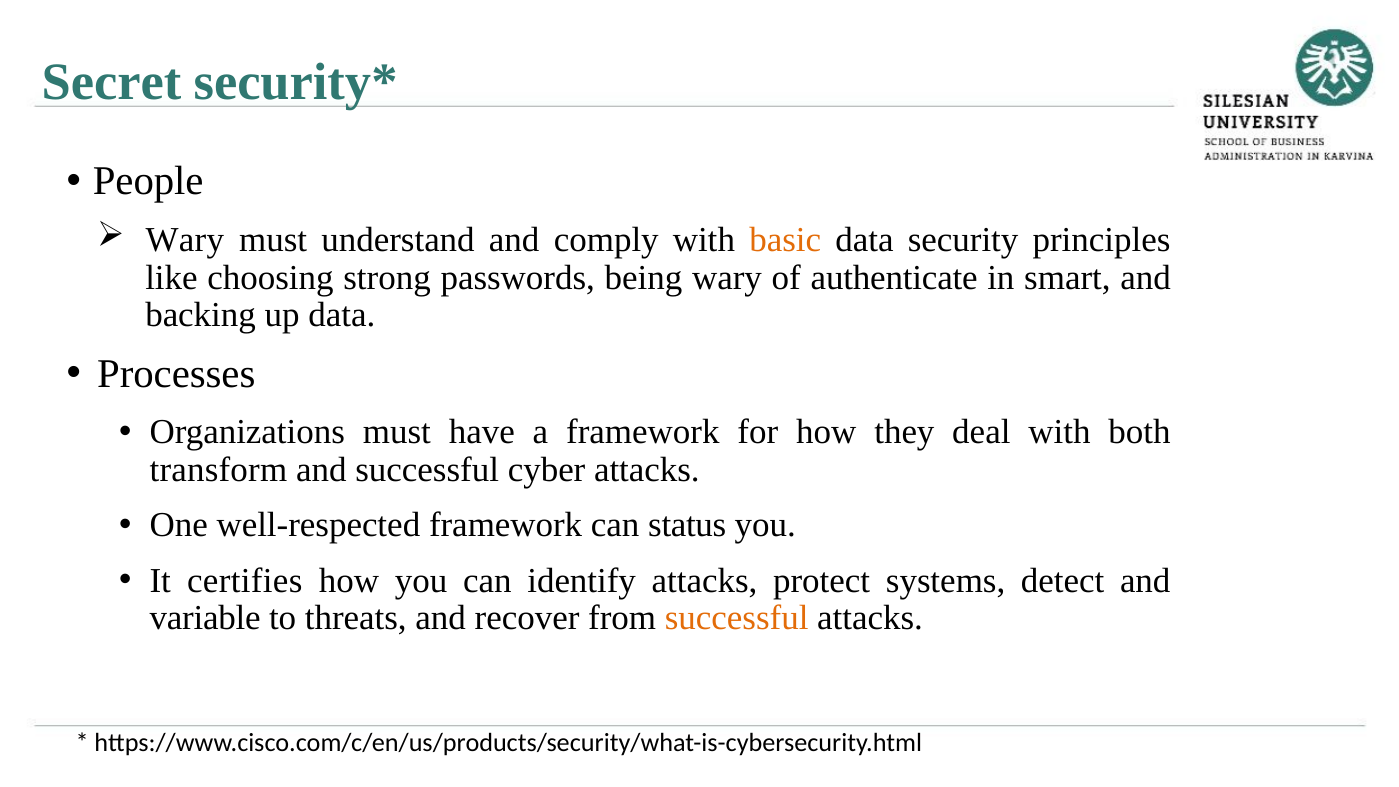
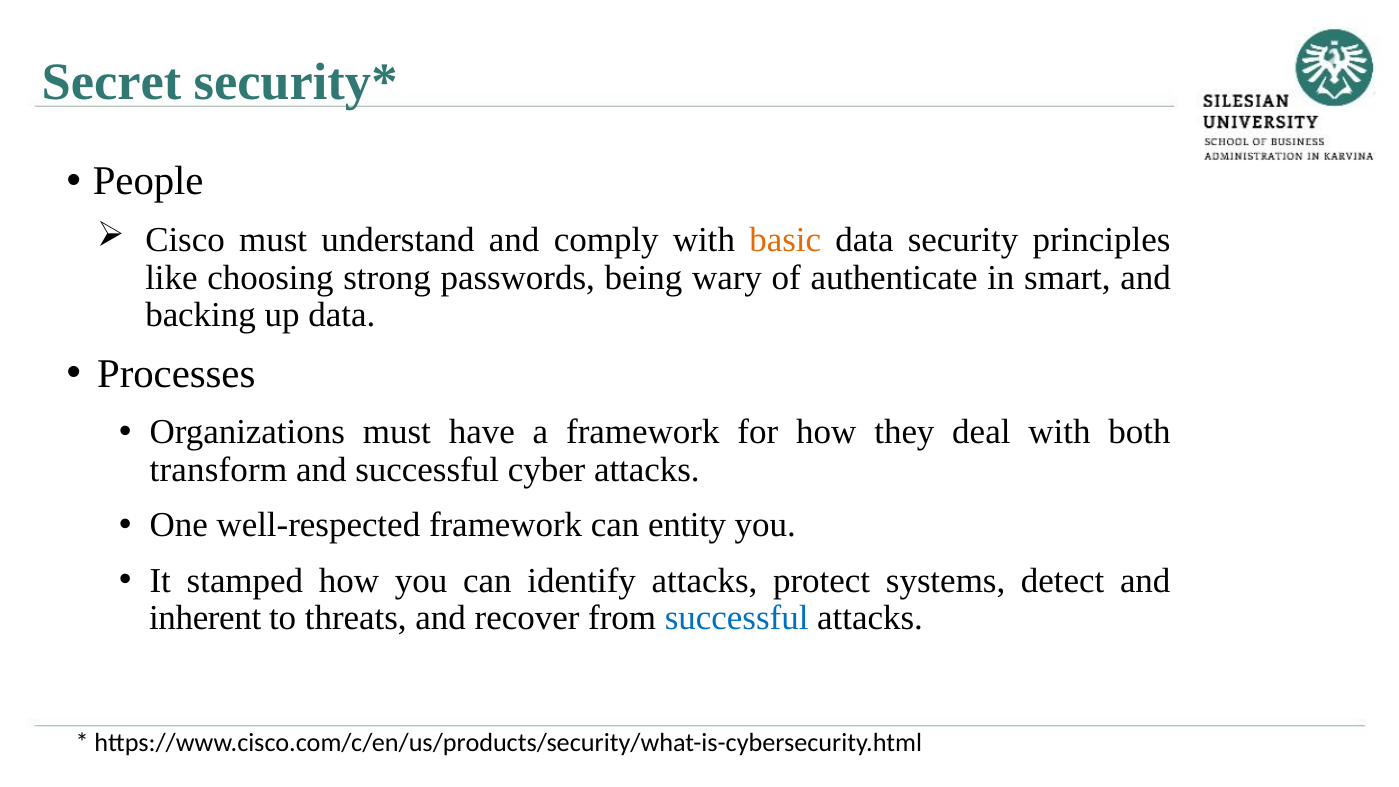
Wary: Wary -> Cisco (185, 240)
status: status -> entity (687, 525)
certifies: certifies -> stamped (245, 580)
variable: variable -> inherent (205, 618)
successful colour: orange -> blue (737, 618)
